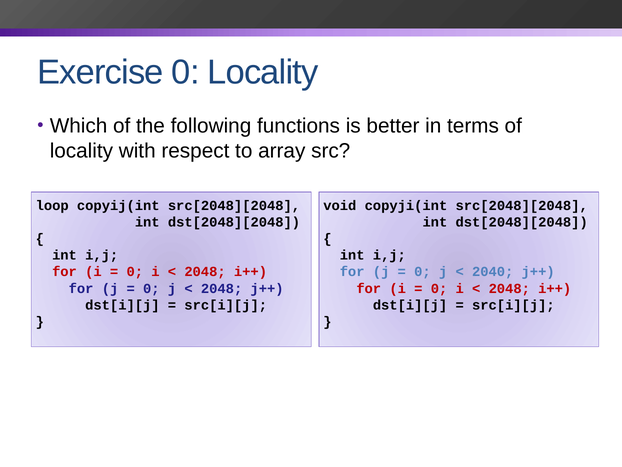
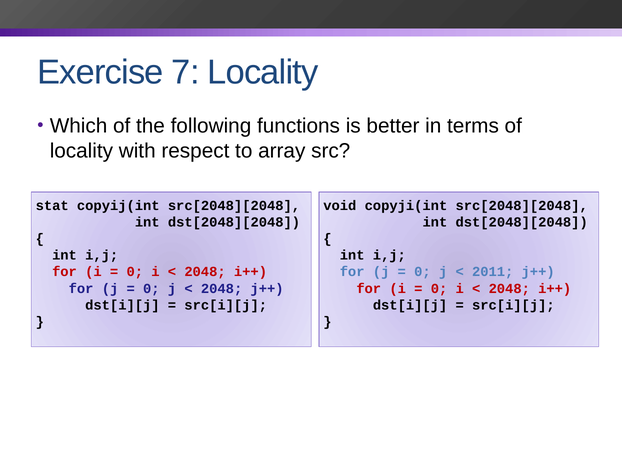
Exercise 0: 0 -> 7 (186, 72)
loop: loop -> stat (52, 205)
2040: 2040 -> 2011 (493, 272)
